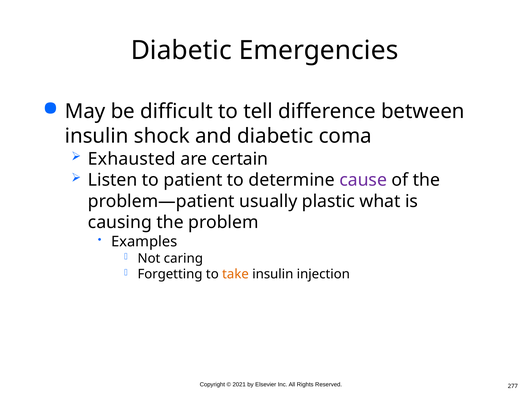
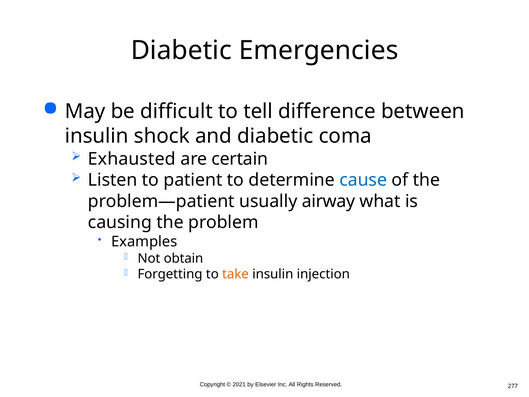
cause colour: purple -> blue (363, 180)
plastic: plastic -> airway (329, 201)
caring: caring -> obtain (183, 258)
